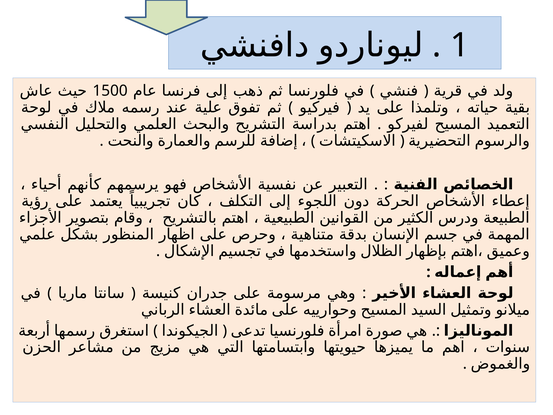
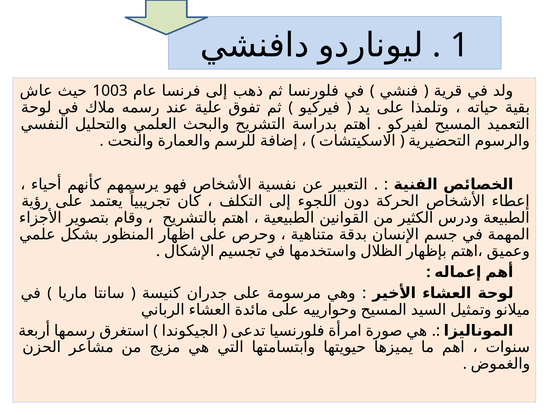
1500: 1500 -> 1003 (110, 91)
